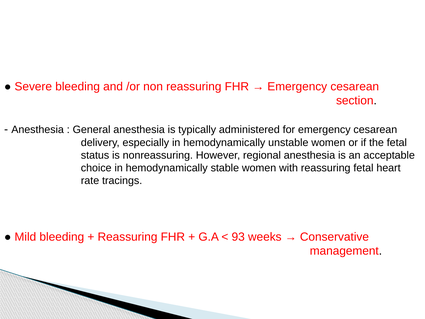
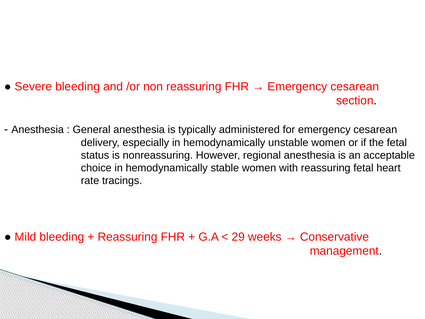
93: 93 -> 29 (238, 237)
